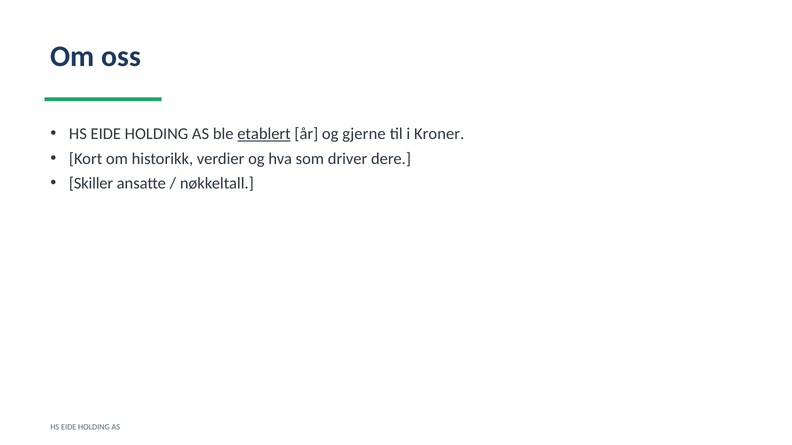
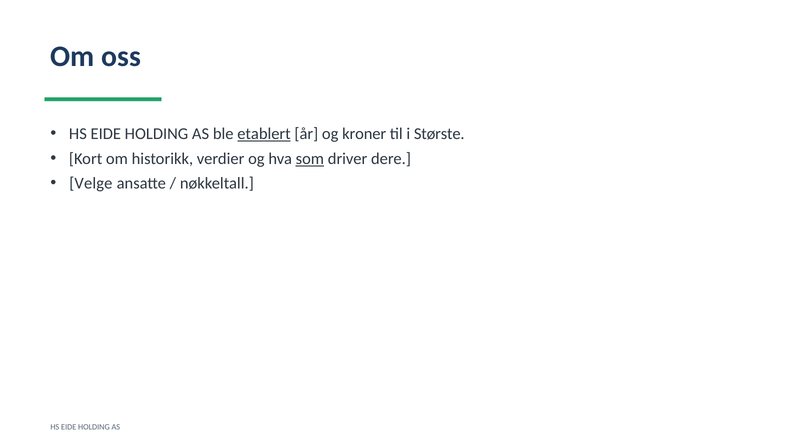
gjerne: gjerne -> kroner (364, 134)
Kroner: Kroner -> Største (439, 134)
som underline: none -> present (310, 159)
Skiller: Skiller -> Velge (91, 184)
